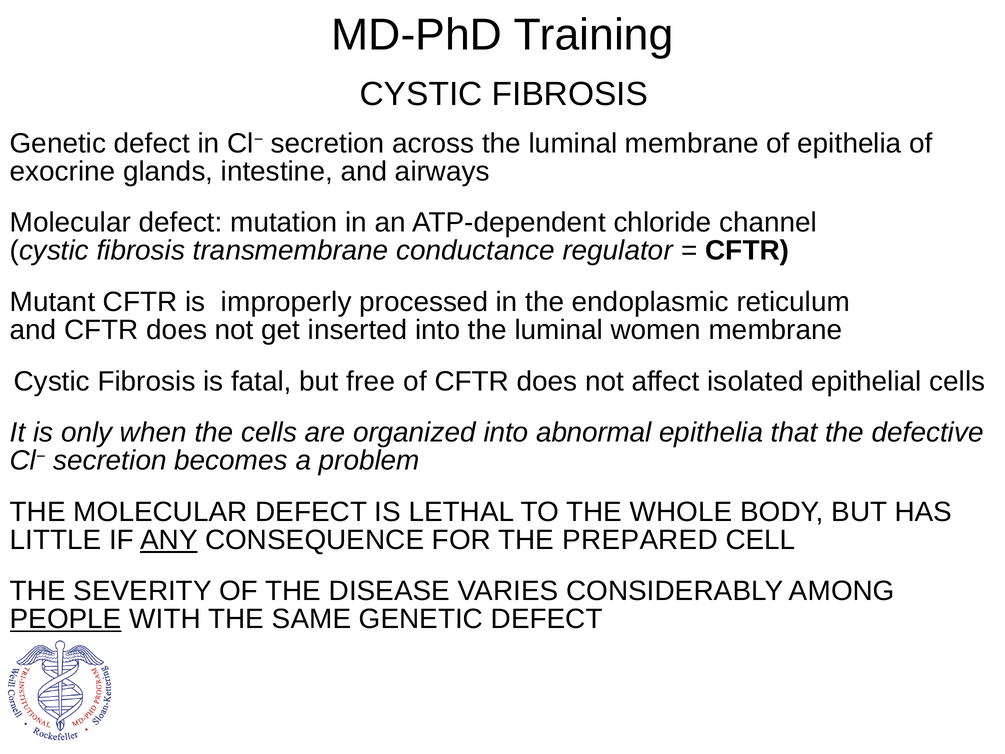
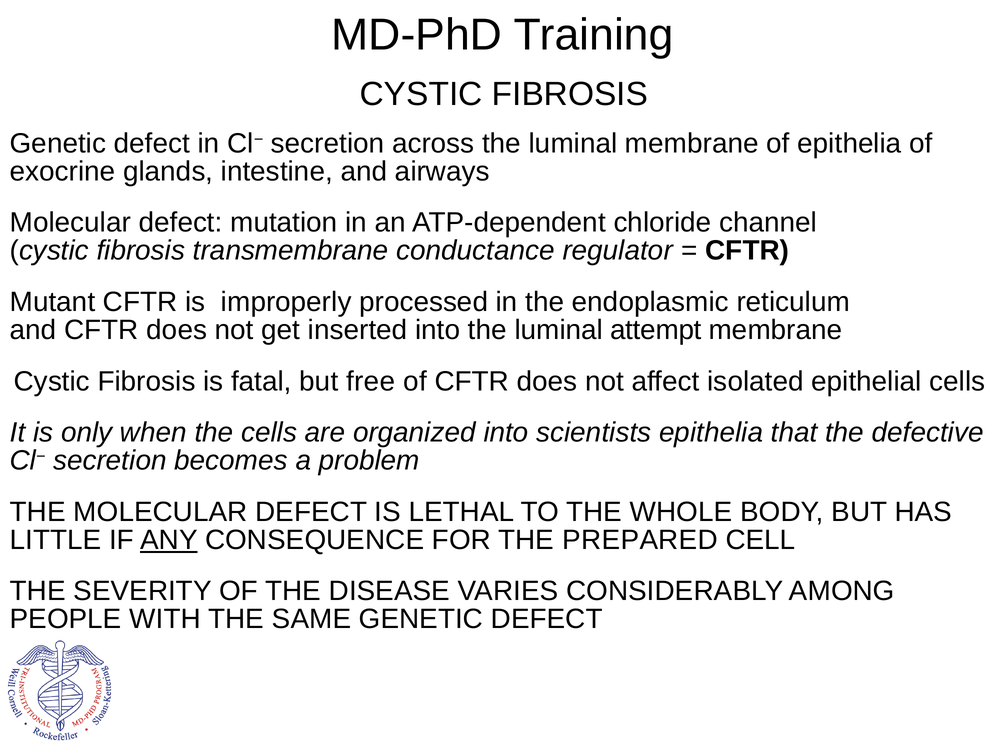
women: women -> attempt (656, 330)
abnormal: abnormal -> scientists (594, 433)
PEOPLE underline: present -> none (66, 619)
